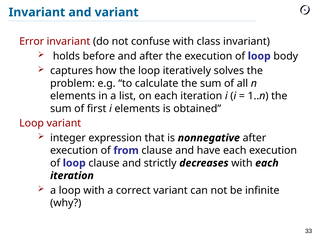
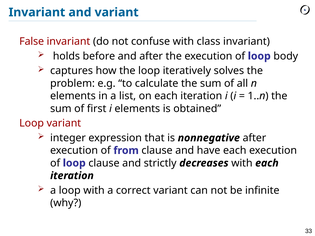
Error: Error -> False (32, 41)
